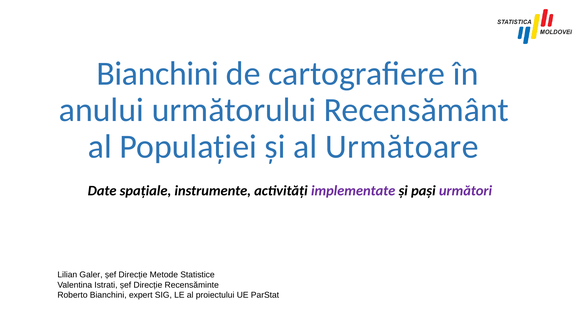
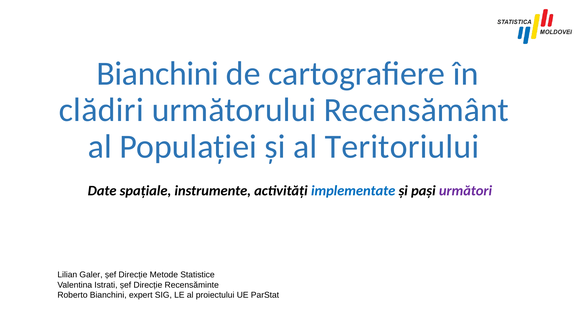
anului: anului -> clădiri (101, 110)
Următoare: Următoare -> Teritoriului (402, 147)
implementate colour: purple -> blue (353, 191)
